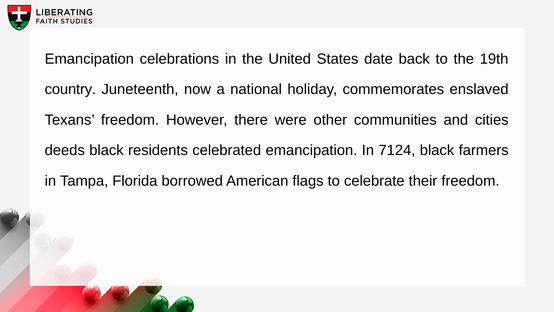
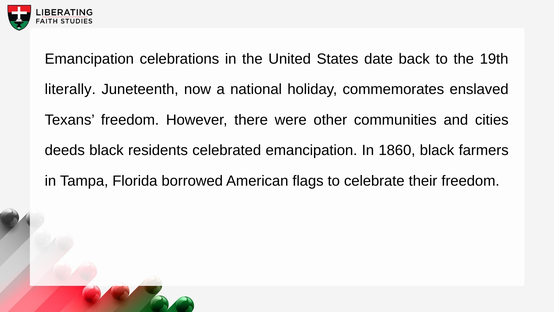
country: country -> literally (70, 89)
7124: 7124 -> 1860 (397, 150)
